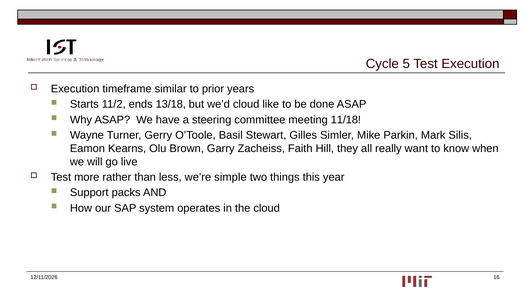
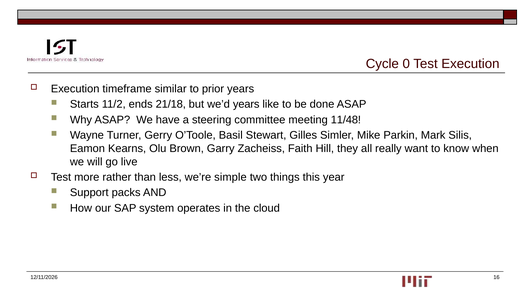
5: 5 -> 0 (406, 64)
13/18: 13/18 -> 21/18 (171, 104)
we’d cloud: cloud -> years (246, 104)
11/18: 11/18 -> 11/48 (346, 120)
